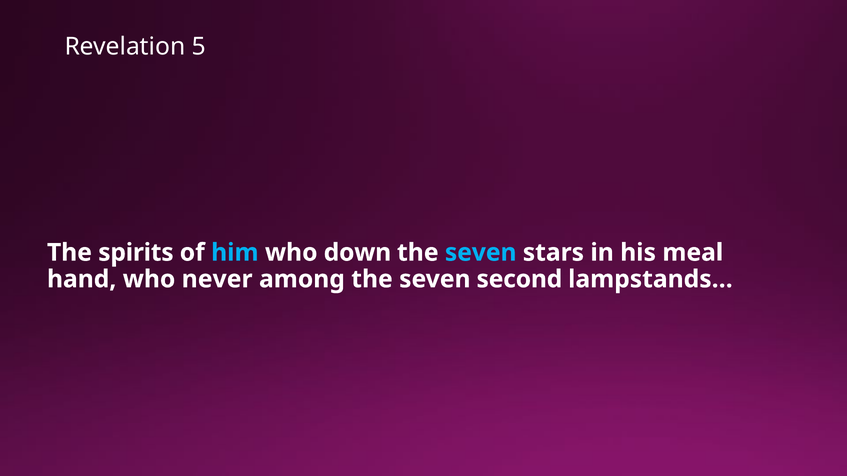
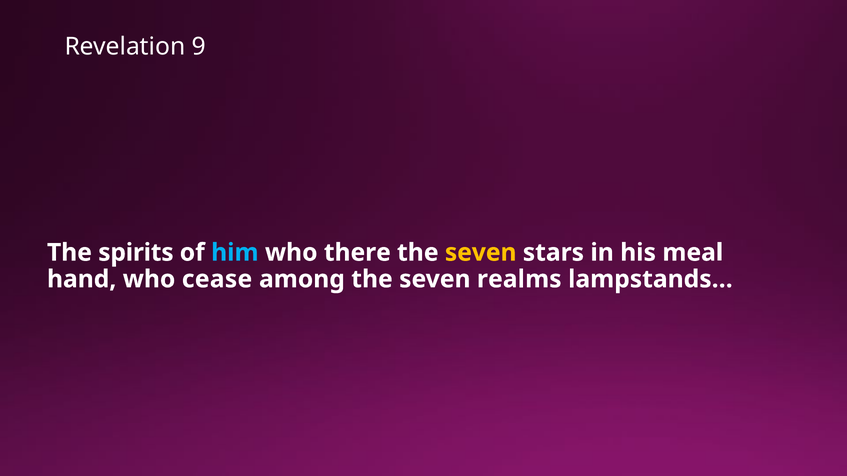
5: 5 -> 9 (199, 47)
down: down -> there (357, 253)
seven colour: light blue -> yellow (481, 253)
never: never -> cease (217, 279)
second: second -> realms (519, 279)
